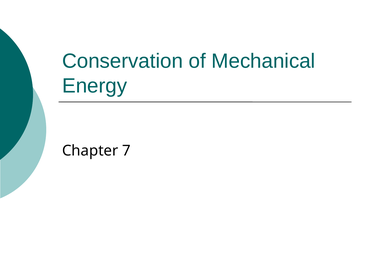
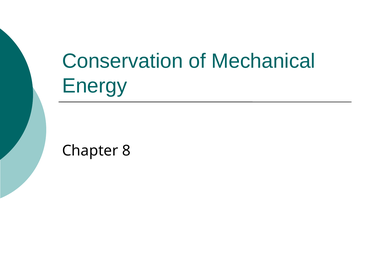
7: 7 -> 8 (126, 151)
